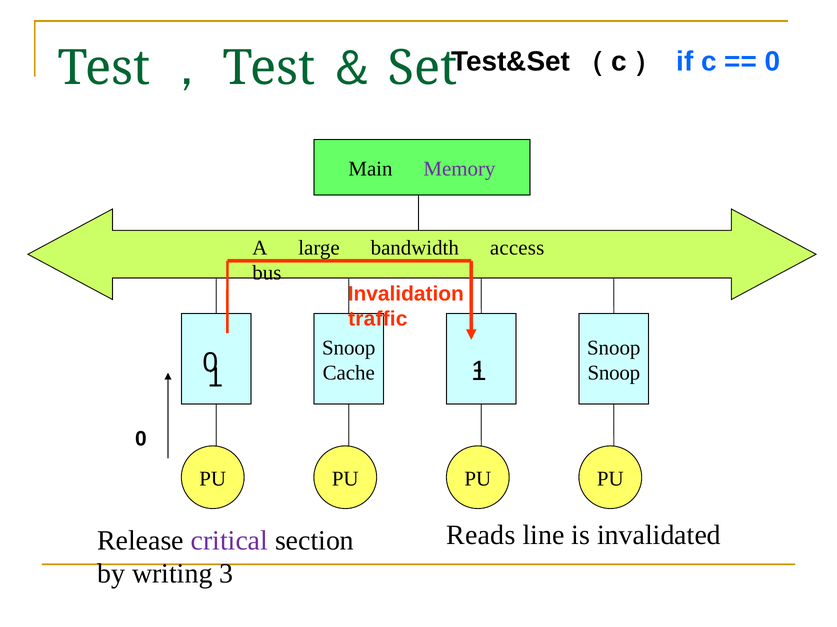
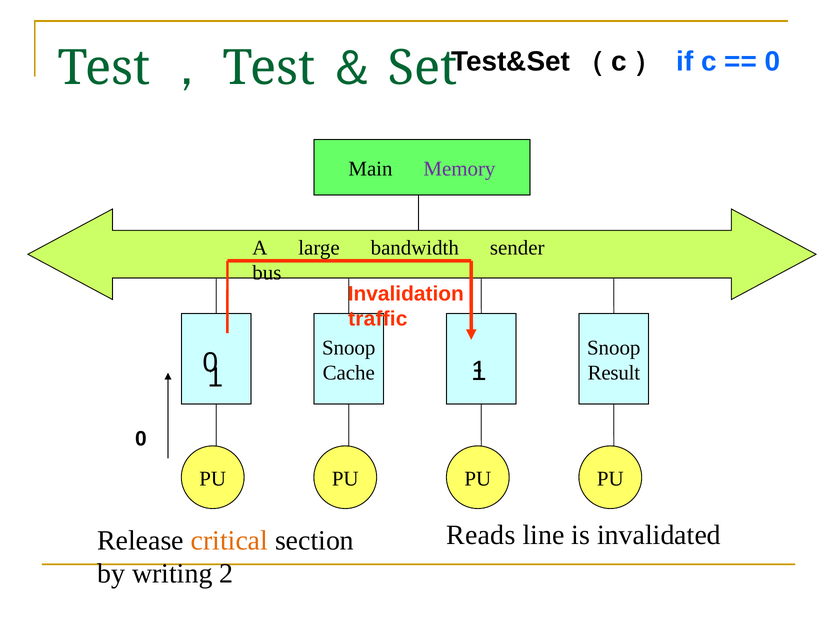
access: access -> sender (517, 248)
Snoop: Snoop -> Result (614, 373)
critical colour: purple -> orange (229, 541)
3: 3 -> 2 (226, 574)
